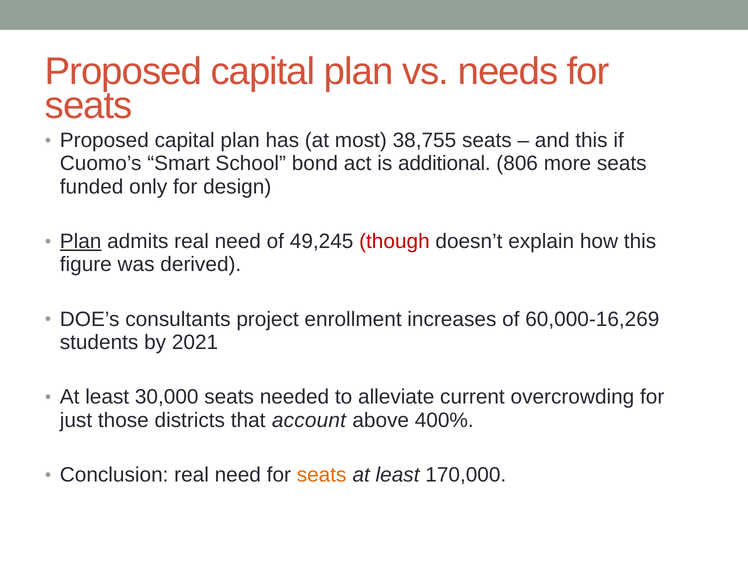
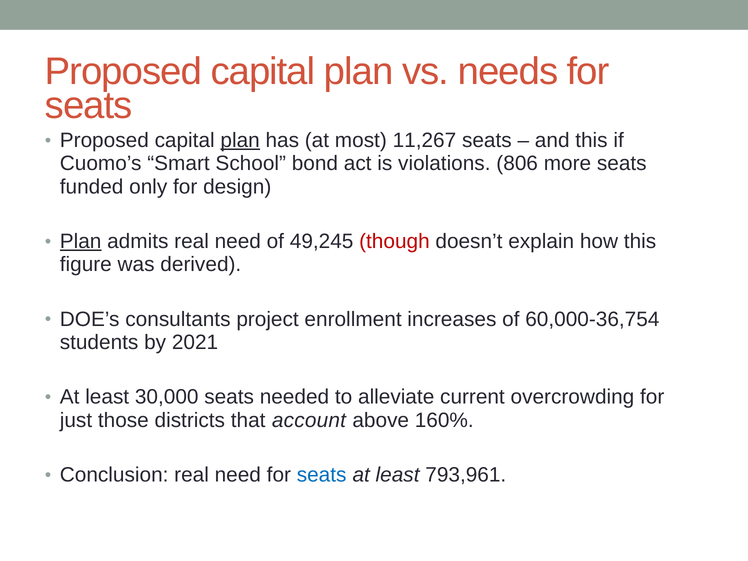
plan underline: none -> present (240, 140)
38,755: 38,755 -> 11,267 (424, 140)
additional: additional -> violations (444, 164)
60,000-16,269: 60,000-16,269 -> 60,000-36,754 (592, 319)
400%: 400% -> 160% (444, 420)
seats colour: orange -> blue (322, 475)
170,000: 170,000 -> 793,961 (466, 475)
